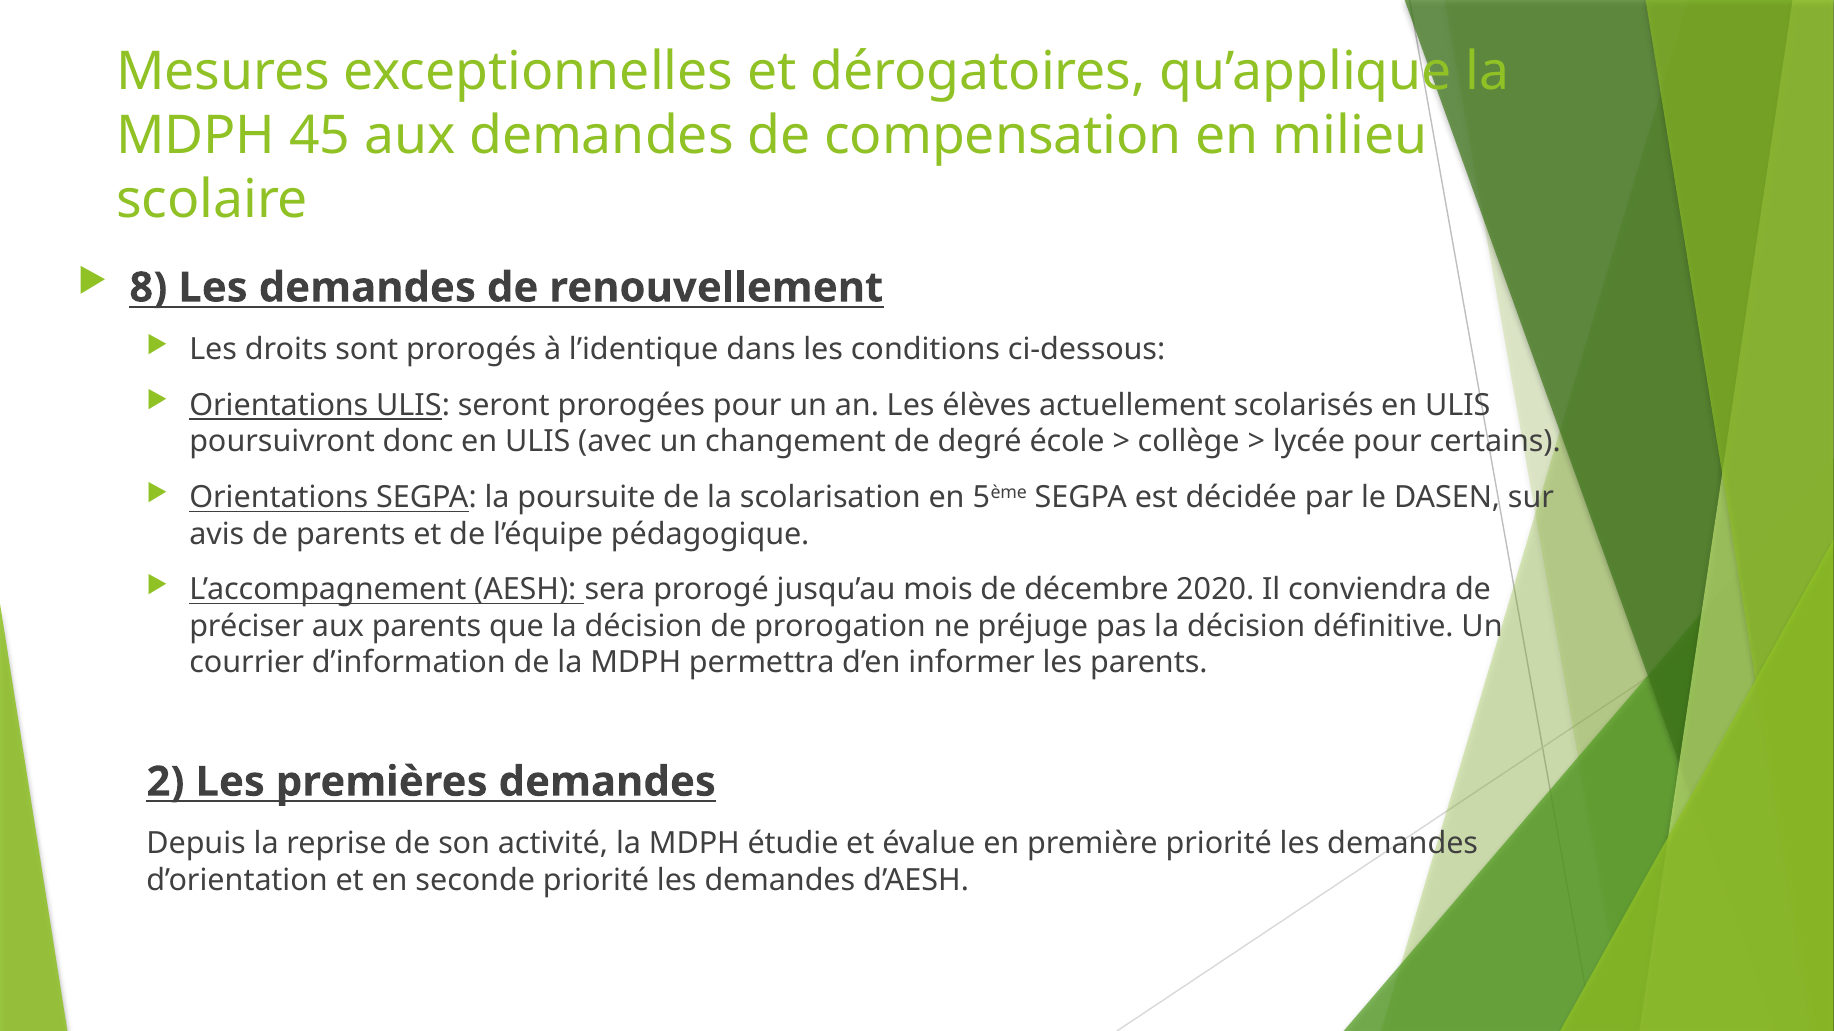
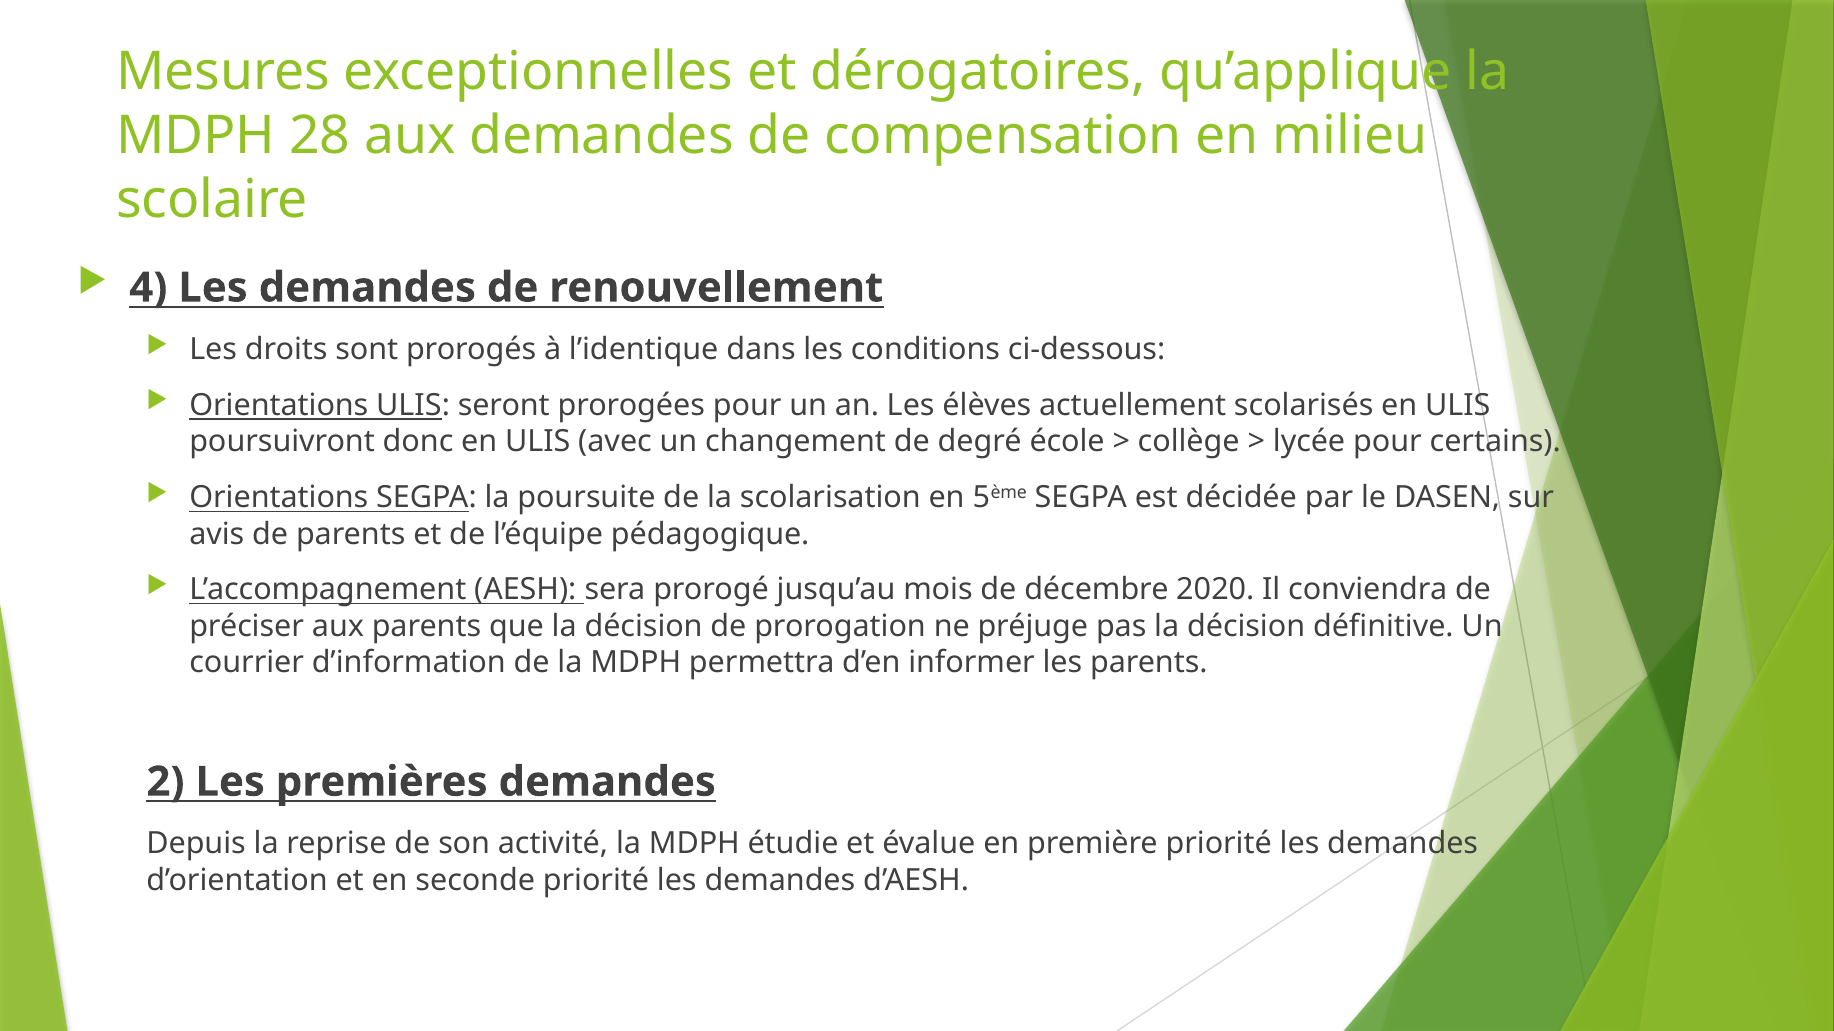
45: 45 -> 28 (320, 136)
8: 8 -> 4 (148, 288)
